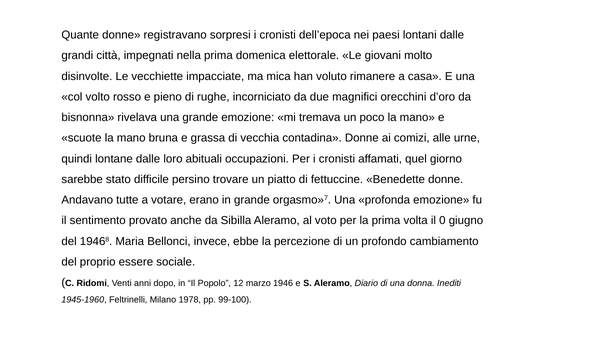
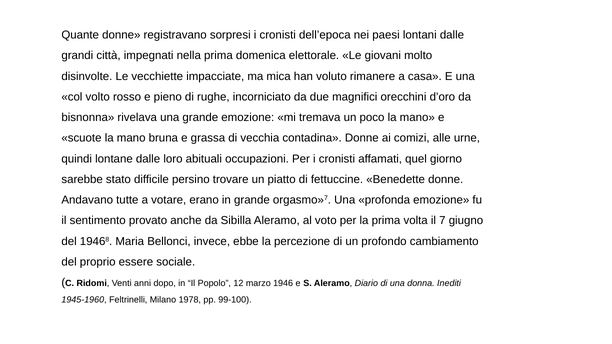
0: 0 -> 7 (442, 221)
